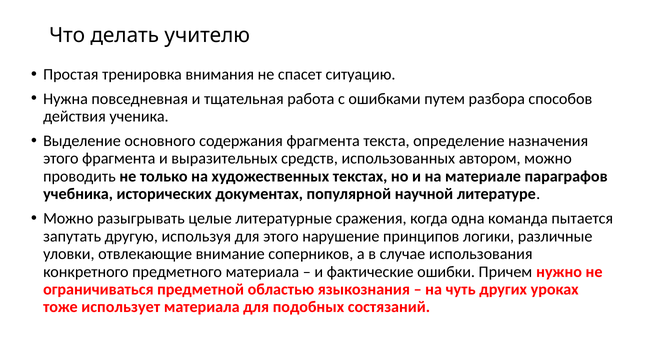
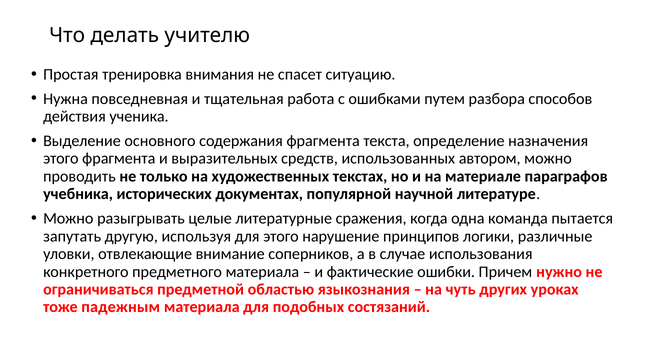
использует: использует -> падежным (121, 307)
